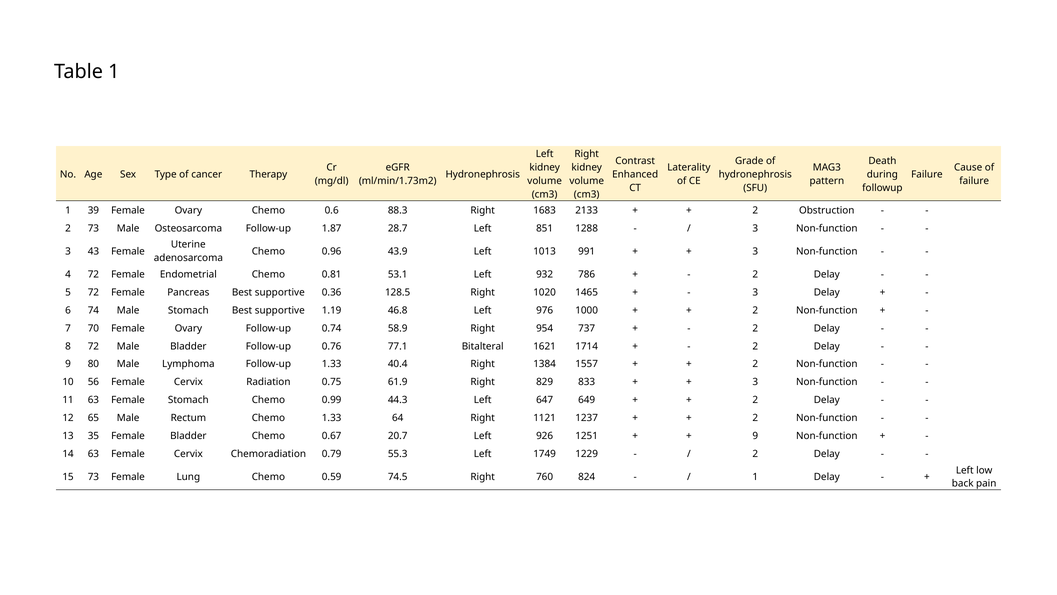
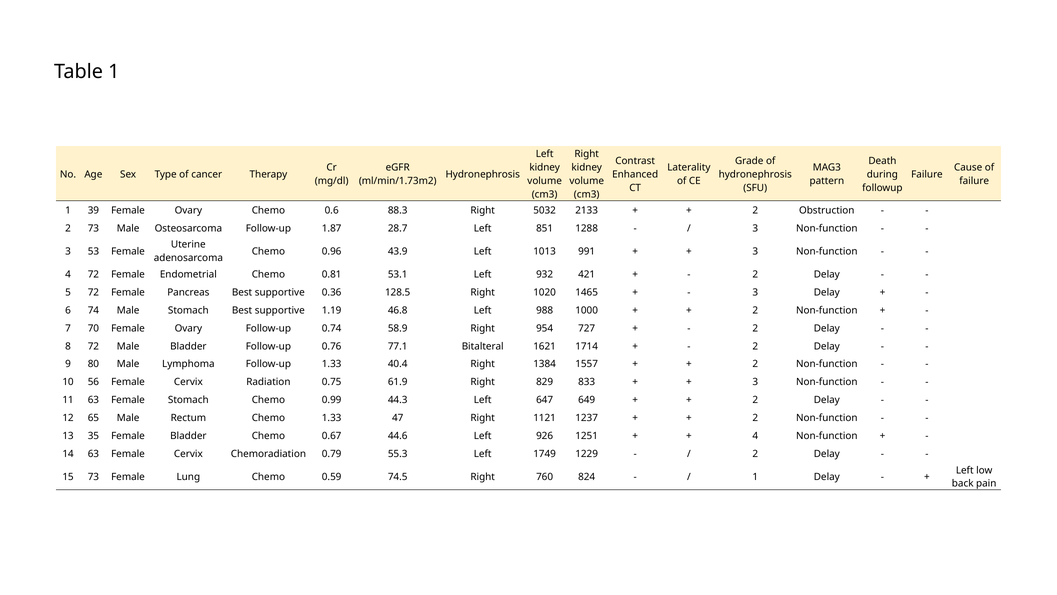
1683: 1683 -> 5032 (545, 210)
43: 43 -> 53 (93, 251)
786: 786 -> 421 (587, 274)
976: 976 -> 988 (545, 310)
737: 737 -> 727 (587, 328)
64: 64 -> 47 (398, 418)
20.7: 20.7 -> 44.6 (398, 436)
9: 9 -> 4 (755, 436)
